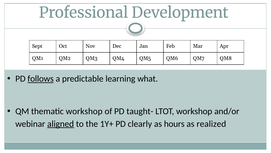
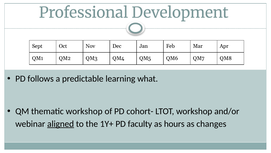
follows underline: present -> none (41, 78)
taught-: taught- -> cohort- (140, 111)
clearly: clearly -> faculty (140, 123)
realized: realized -> changes (211, 123)
